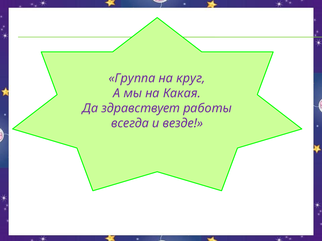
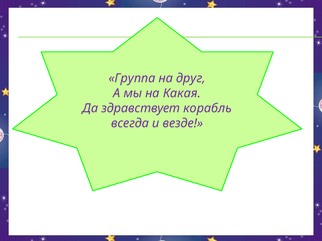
круг: круг -> друг (191, 78)
работы: работы -> корабль (208, 109)
